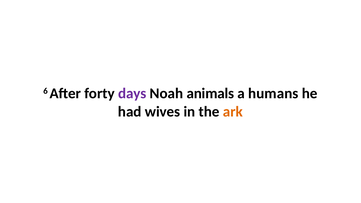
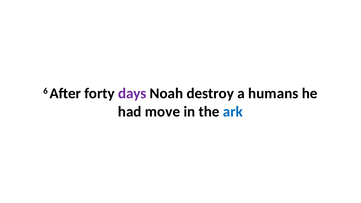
animals: animals -> destroy (210, 94)
wives: wives -> move (162, 112)
ark colour: orange -> blue (233, 112)
